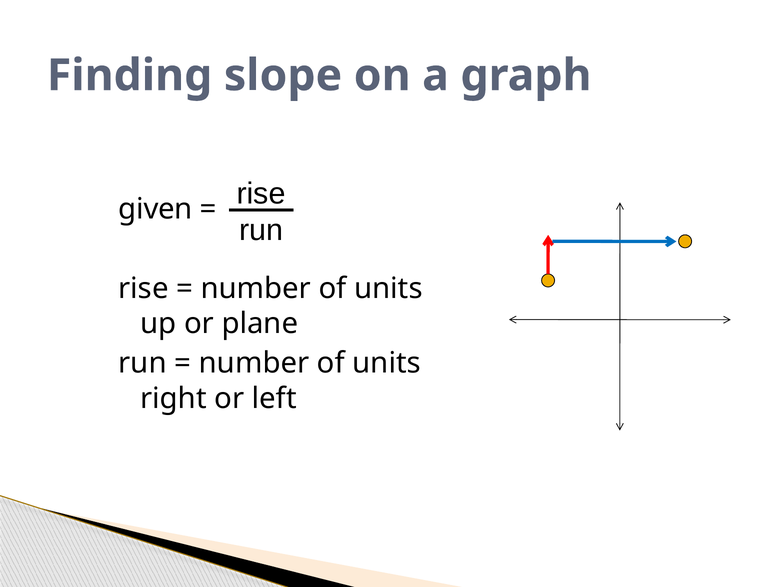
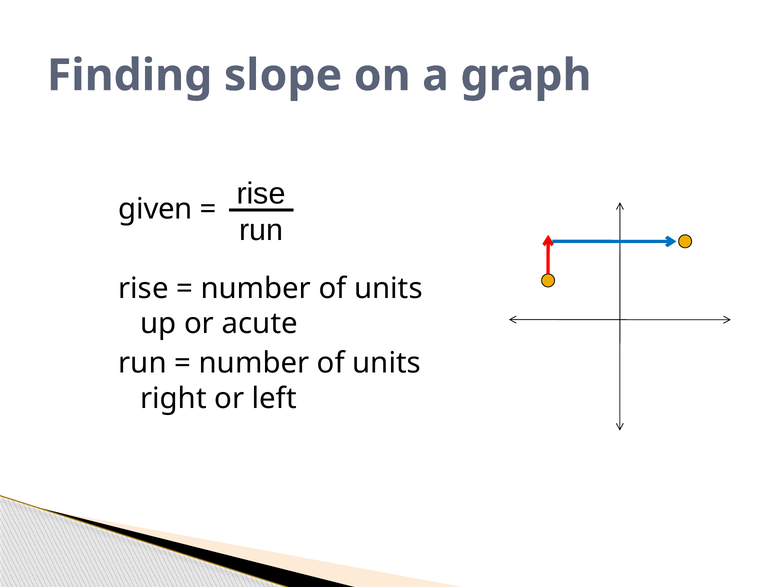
plane: plane -> acute (260, 324)
